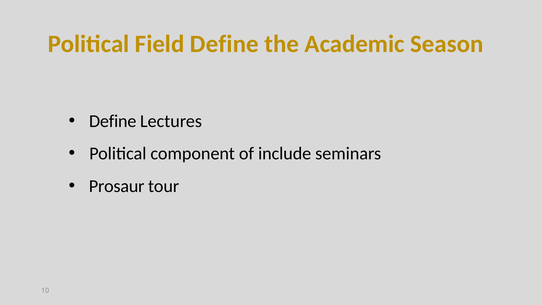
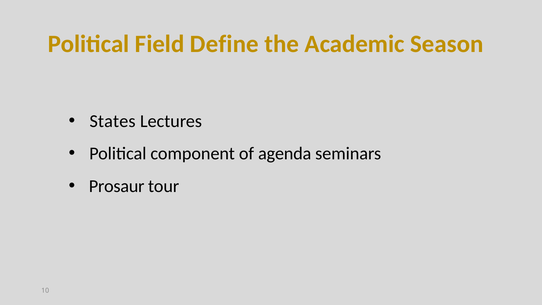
Define: Define -> States (113, 121)
include: include -> agenda (285, 154)
